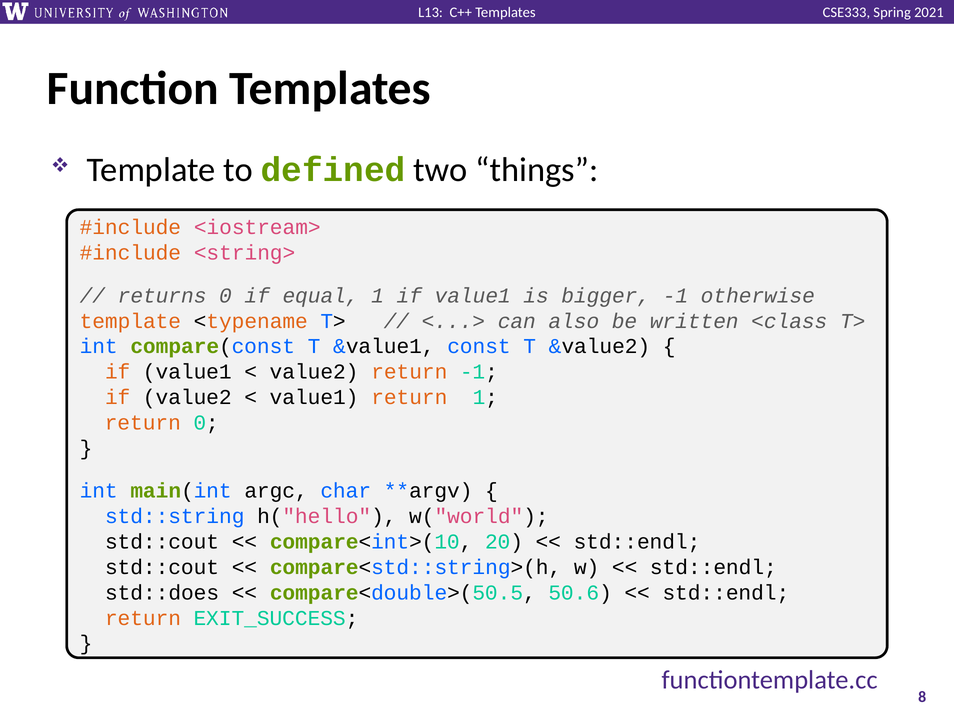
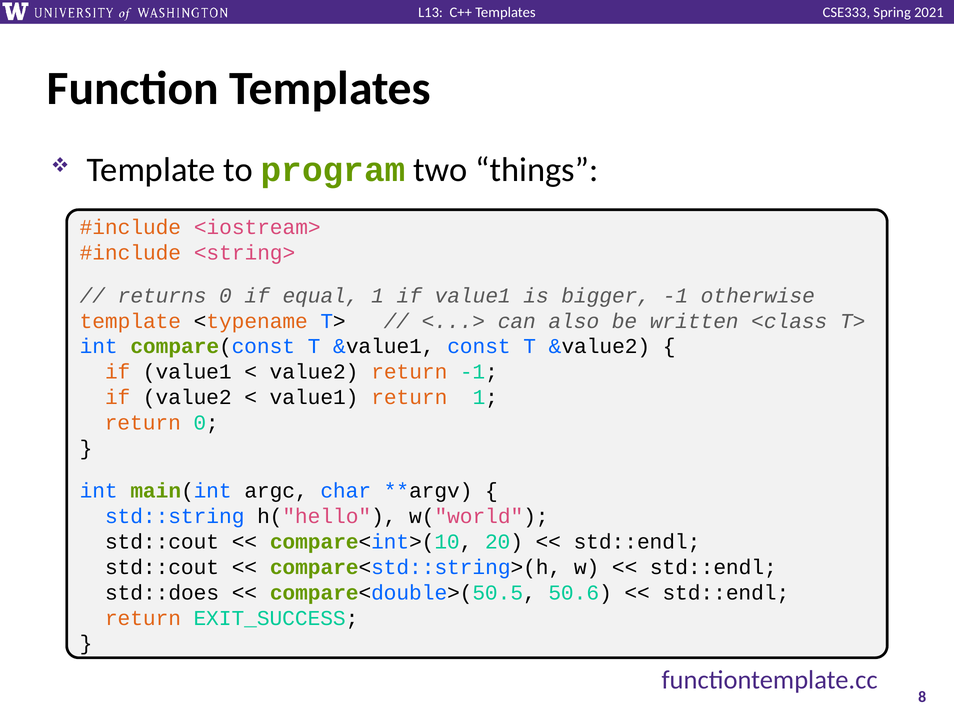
defined: defined -> program (333, 170)
